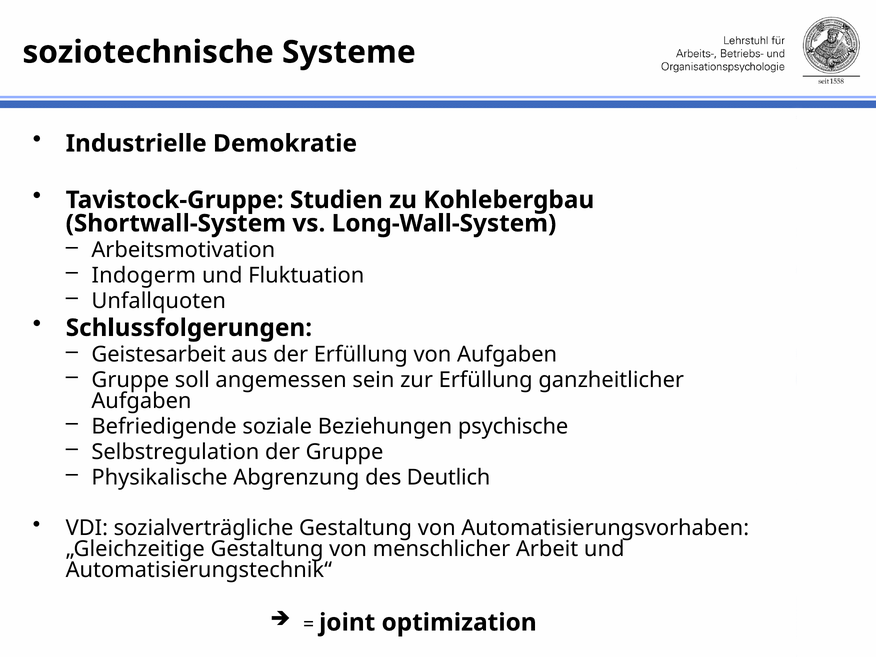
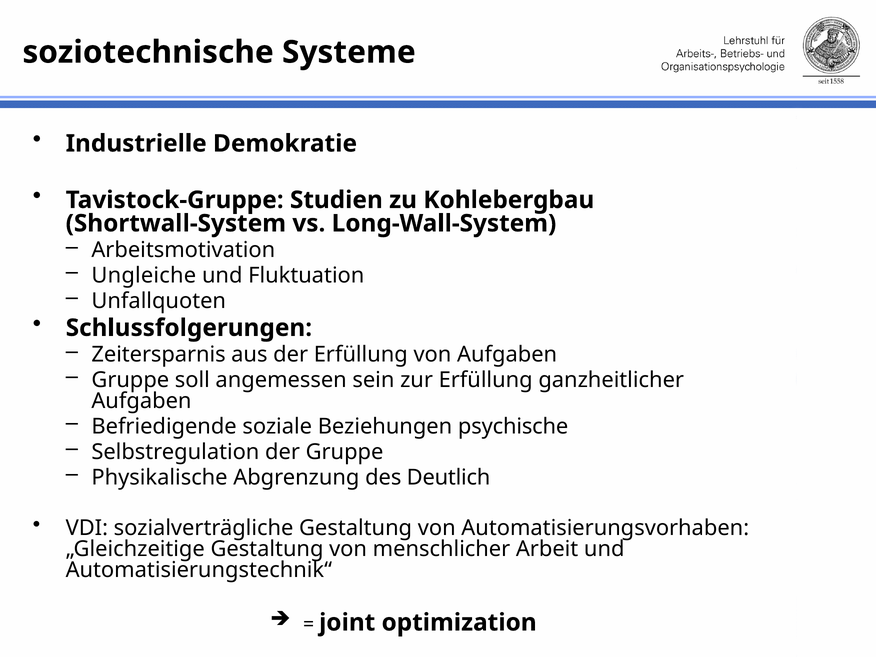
Indogerm: Indogerm -> Ungleiche (144, 276)
Geistesarbeit: Geistesarbeit -> Zeitersparnis (159, 355)
